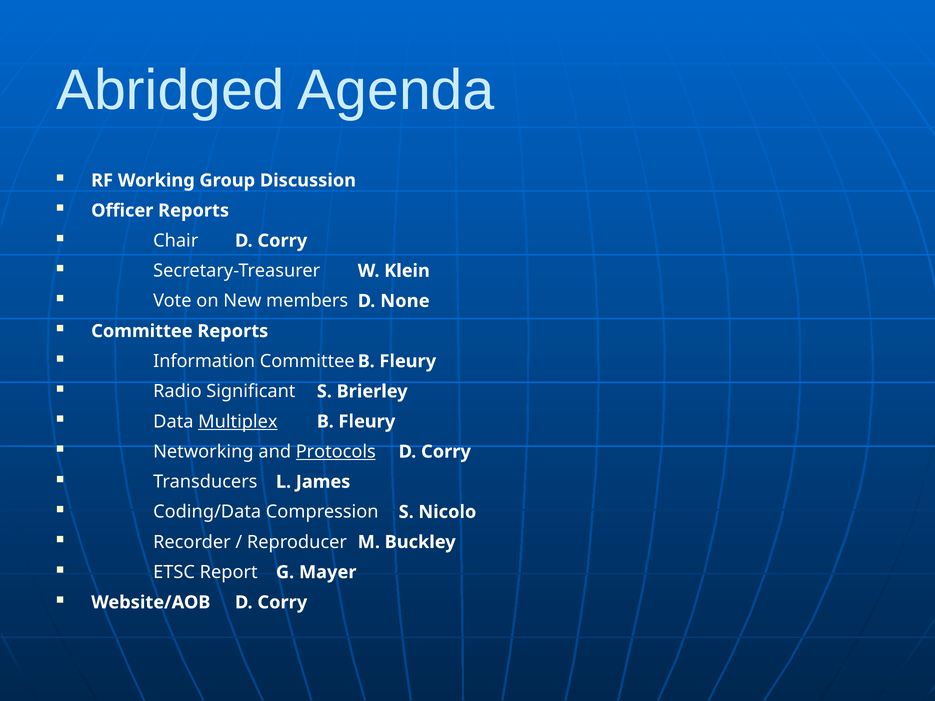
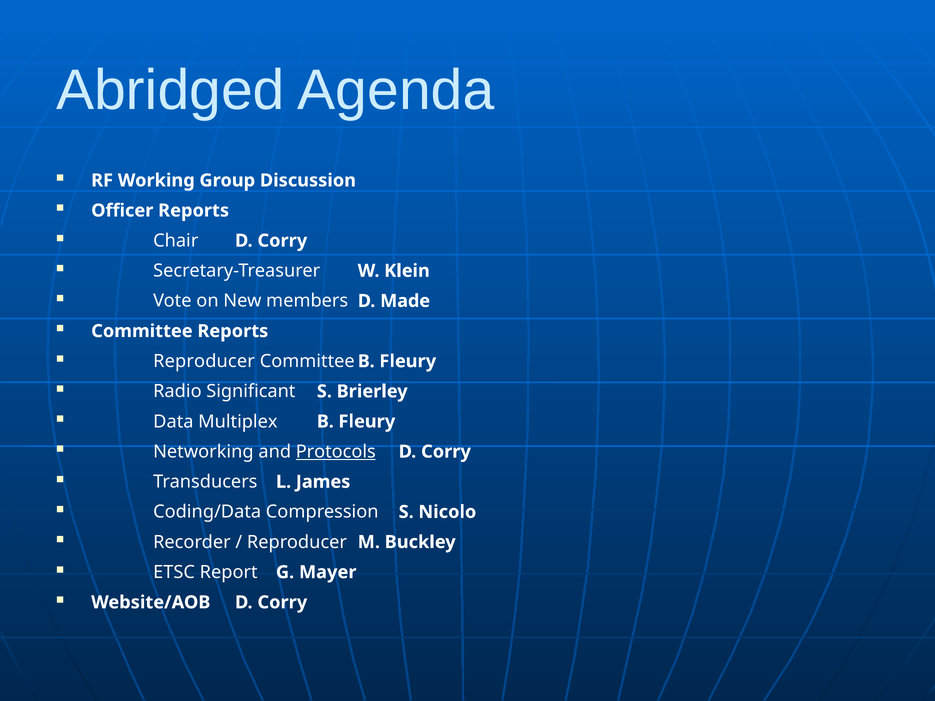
None: None -> Made (405, 301)
Information: Information -> Reproducer (204, 361)
Multiplex underline: present -> none (238, 422)
